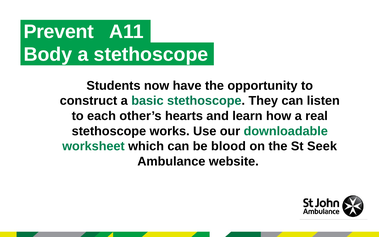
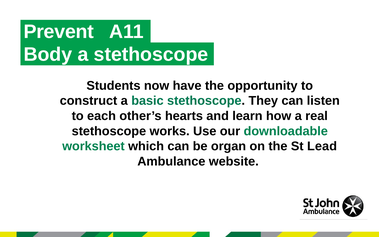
blood: blood -> organ (229, 146)
Seek: Seek -> Lead (322, 146)
